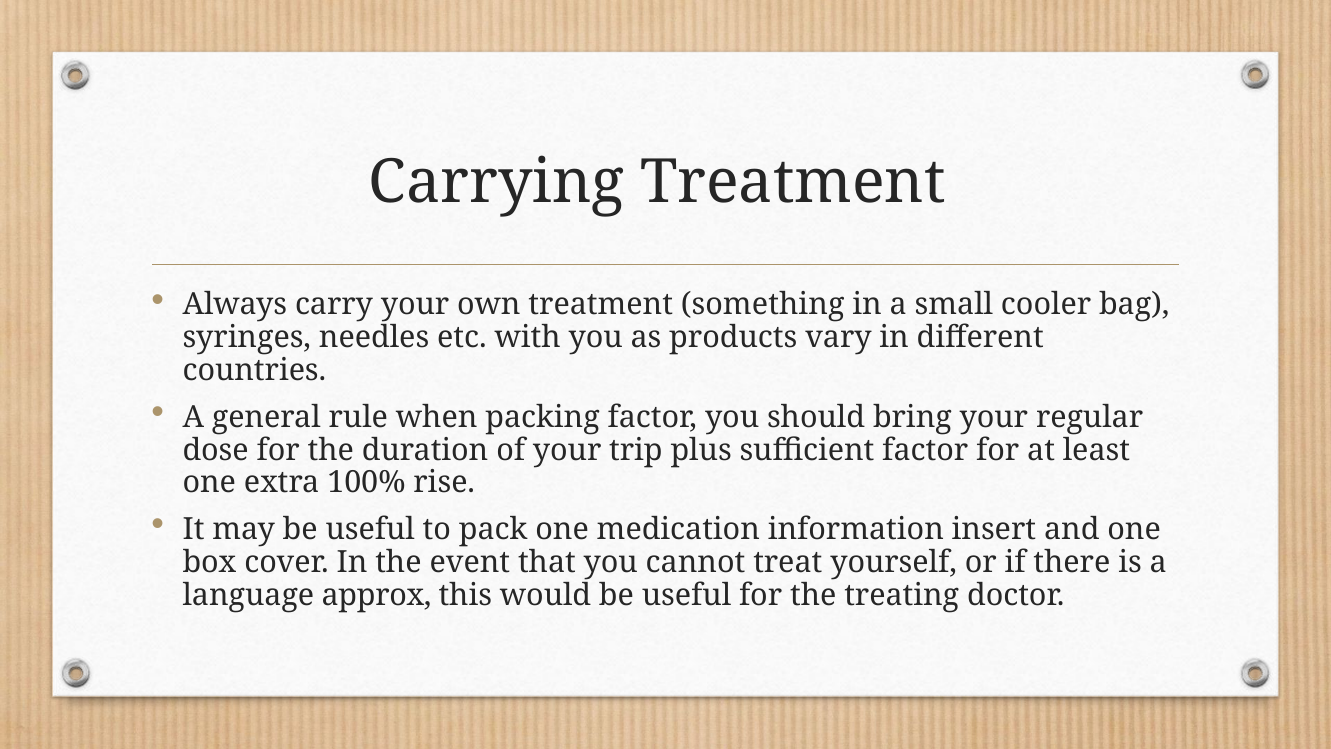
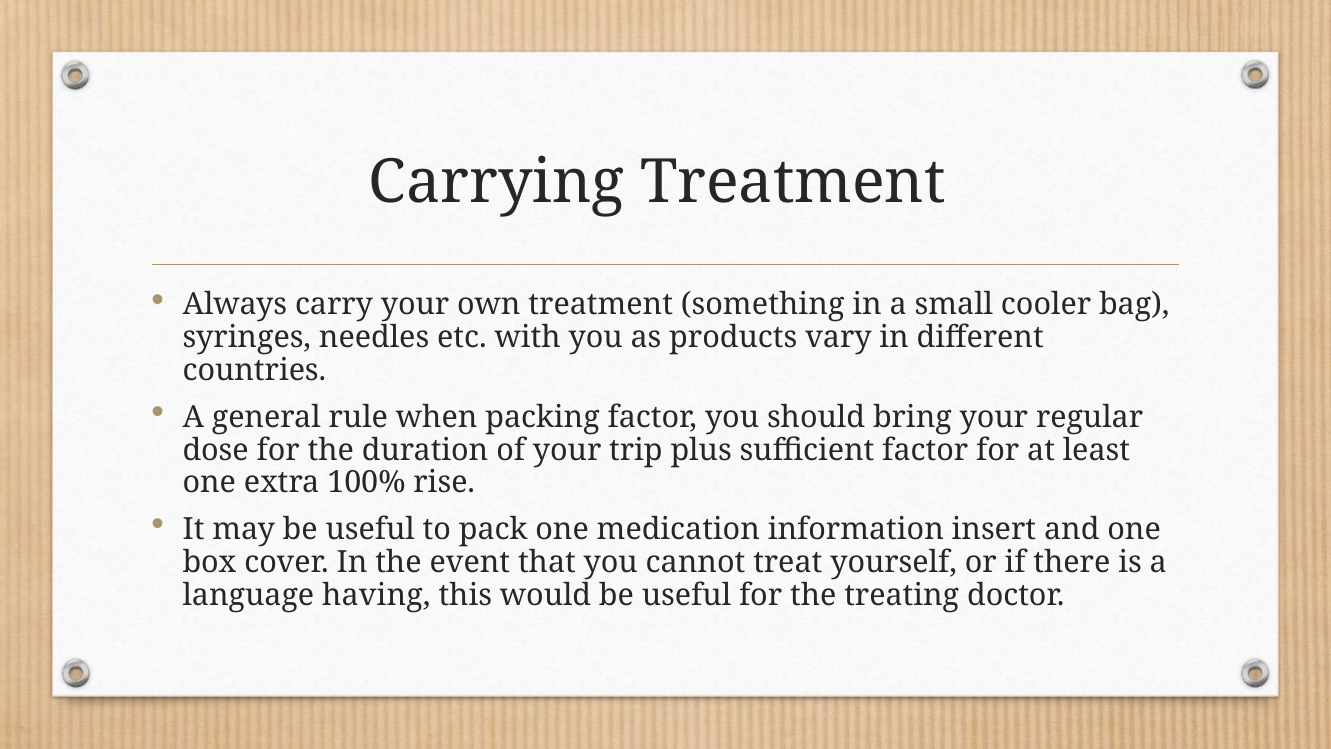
approx: approx -> having (376, 595)
